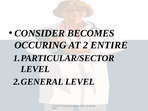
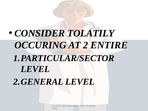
BECOMES: BECOMES -> TOLATILY (91, 33)
